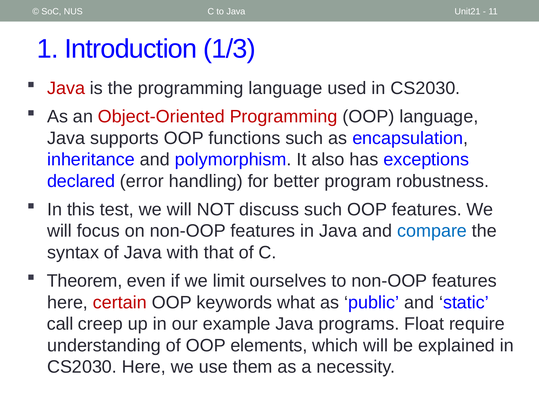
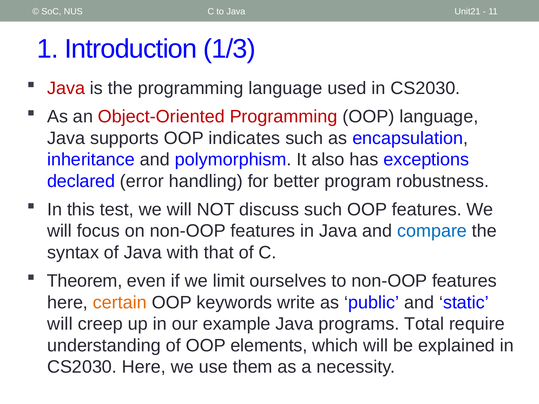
functions: functions -> indicates (244, 138)
certain colour: red -> orange (120, 303)
what: what -> write (296, 303)
call: call -> will (60, 324)
Float: Float -> Total (424, 324)
